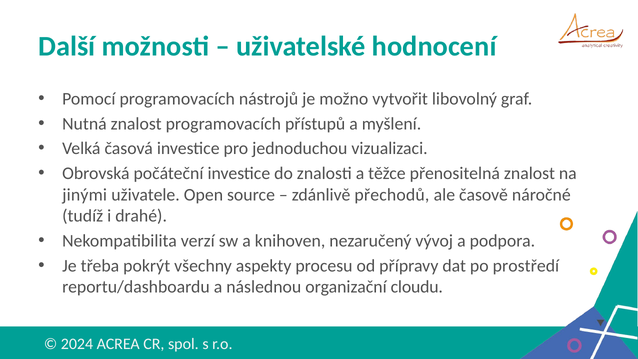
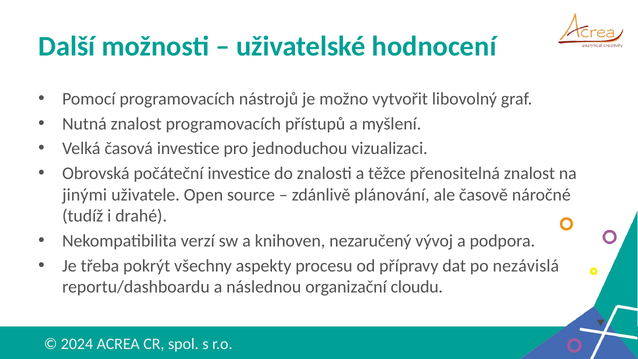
přechodů: přechodů -> plánování (392, 195)
prostředí: prostředí -> nezávislá (526, 266)
